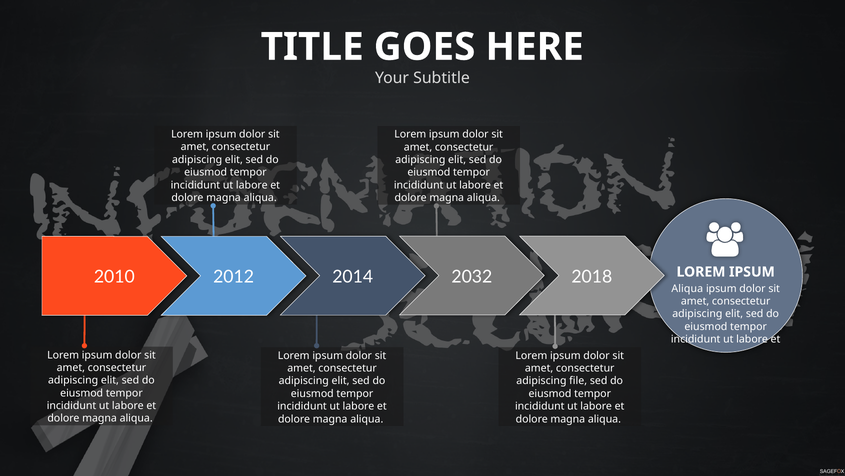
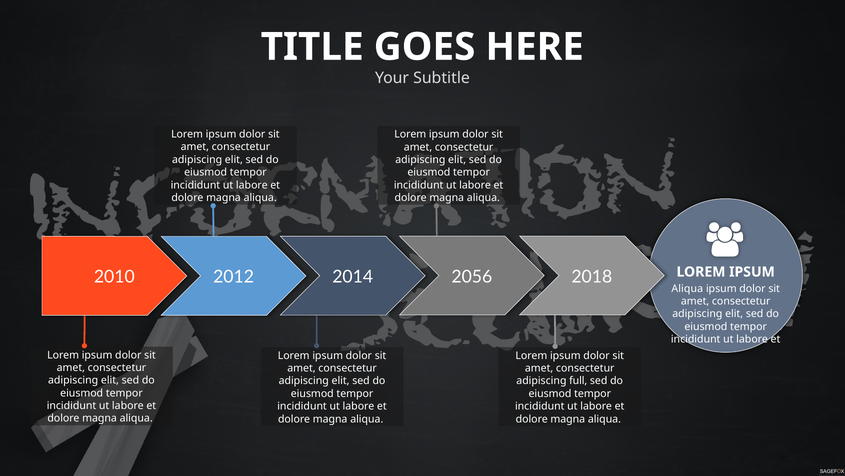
2032: 2032 -> 2056 (472, 276)
file: file -> full (578, 380)
